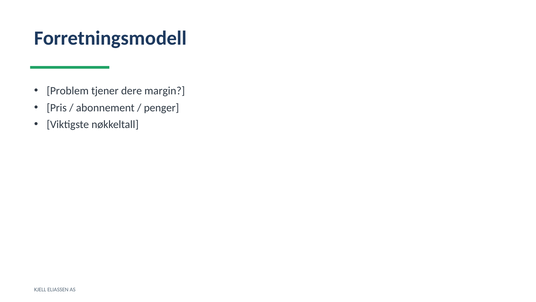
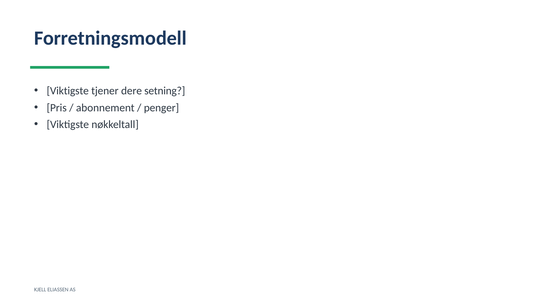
Problem: Problem -> Viktigste (68, 91)
margin: margin -> setning (165, 91)
